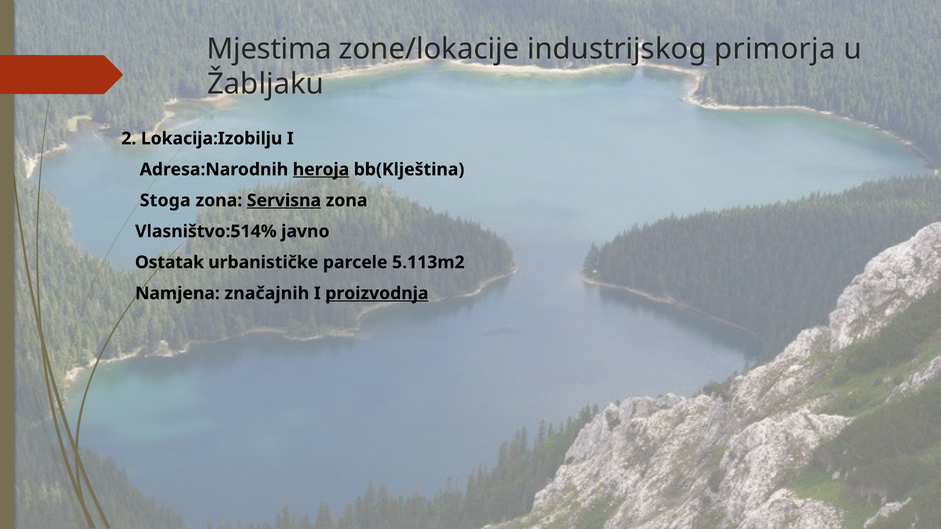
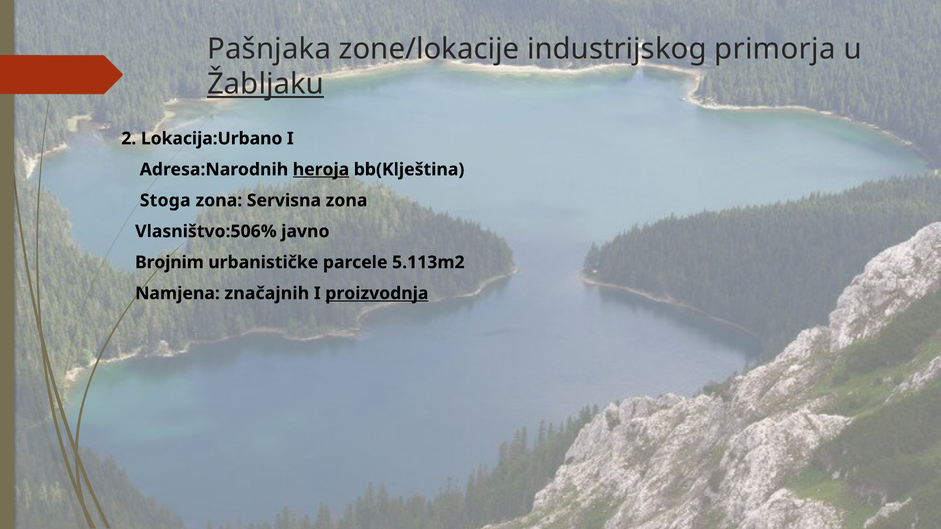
Mjestima: Mjestima -> Pašnjaka (269, 49)
Žabljaku underline: none -> present (266, 84)
Lokacija:Izobilju: Lokacija:Izobilju -> Lokacija:Urbano (212, 139)
Servisna underline: present -> none (284, 201)
Vlasništvo:514%: Vlasništvo:514% -> Vlasništvo:506% (206, 232)
Ostatak: Ostatak -> Brojnim (169, 263)
